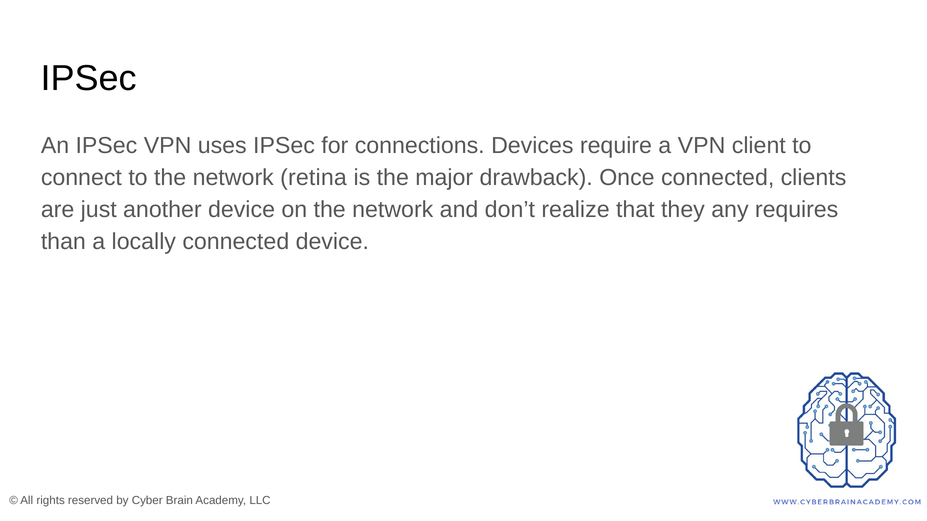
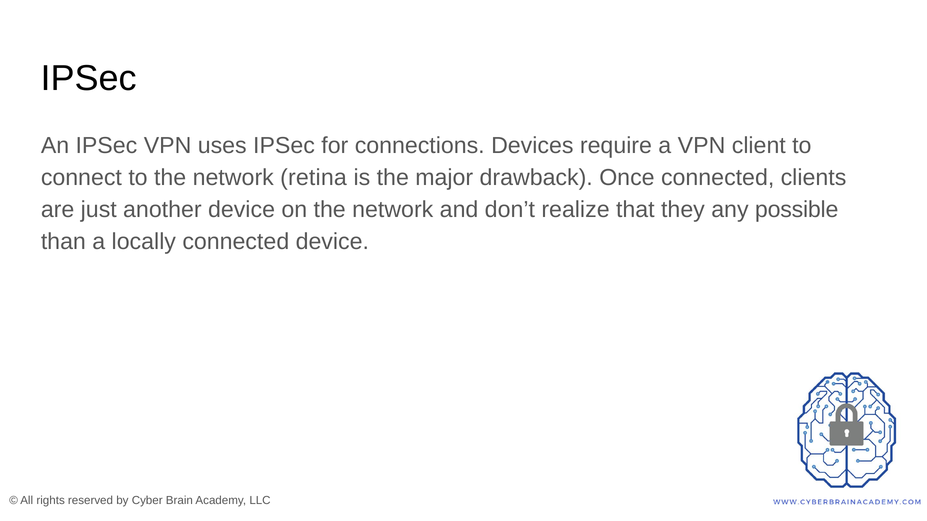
requires: requires -> possible (797, 210)
